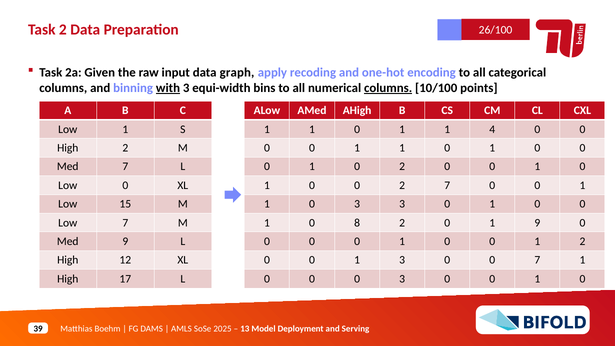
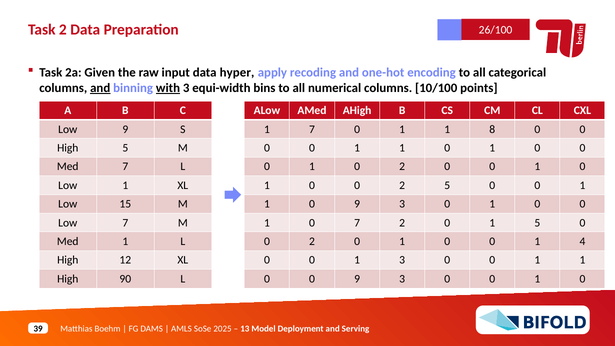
graph: graph -> hyper (237, 73)
and underline: none -> present (100, 88)
columns underline: present -> none (388, 88)
Low 1: 1 -> 9 (125, 129)
1: 1 -> 7 (312, 129)
4: 4 -> 8 (492, 129)
High 2: 2 -> 5 (125, 148)
Low 0: 0 -> 1 (125, 185)
2 7: 7 -> 5 (447, 185)
1 0 3: 3 -> 9 (357, 204)
0 8: 8 -> 7 (357, 223)
1 9: 9 -> 5 (537, 223)
Med 9: 9 -> 1 (125, 241)
0: 0 -> 2 (312, 241)
1 2: 2 -> 4 (582, 241)
7: 7 -> 1 (537, 260)
17: 17 -> 90 (125, 279)
0: 0 -> 9 (357, 279)
